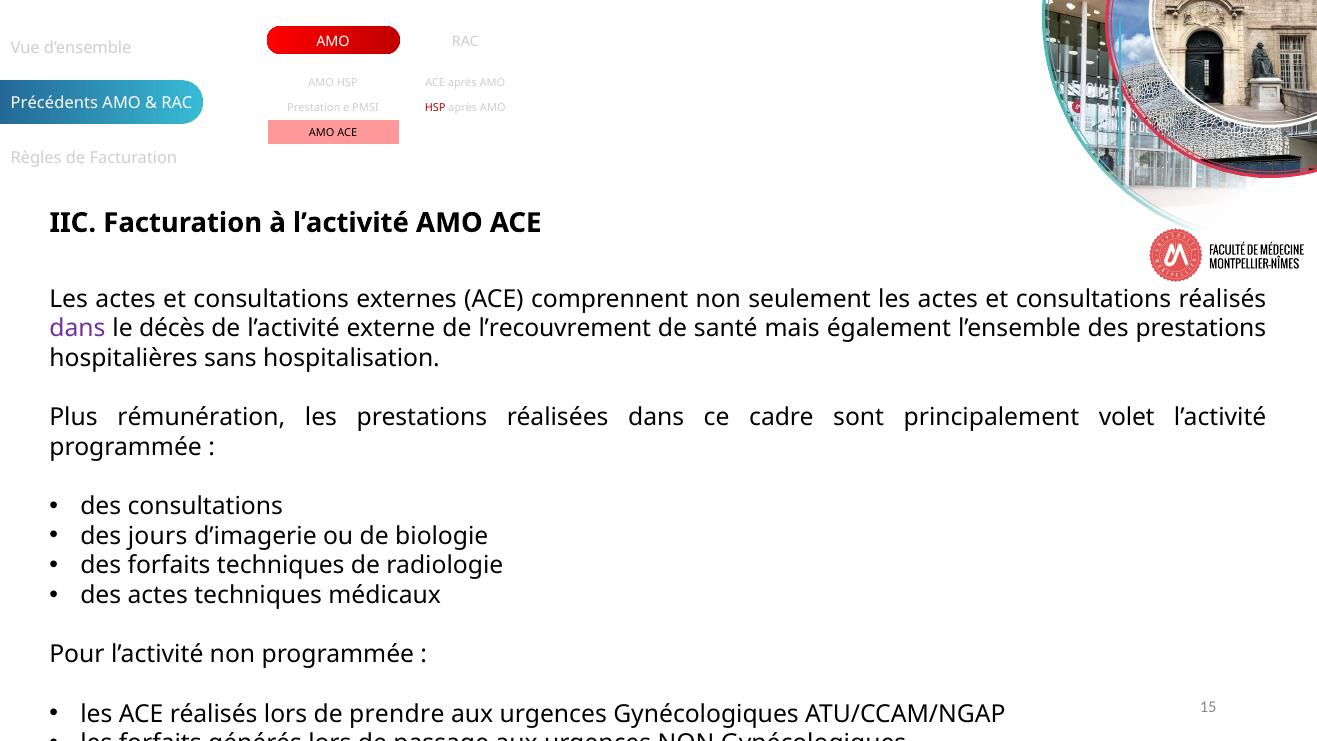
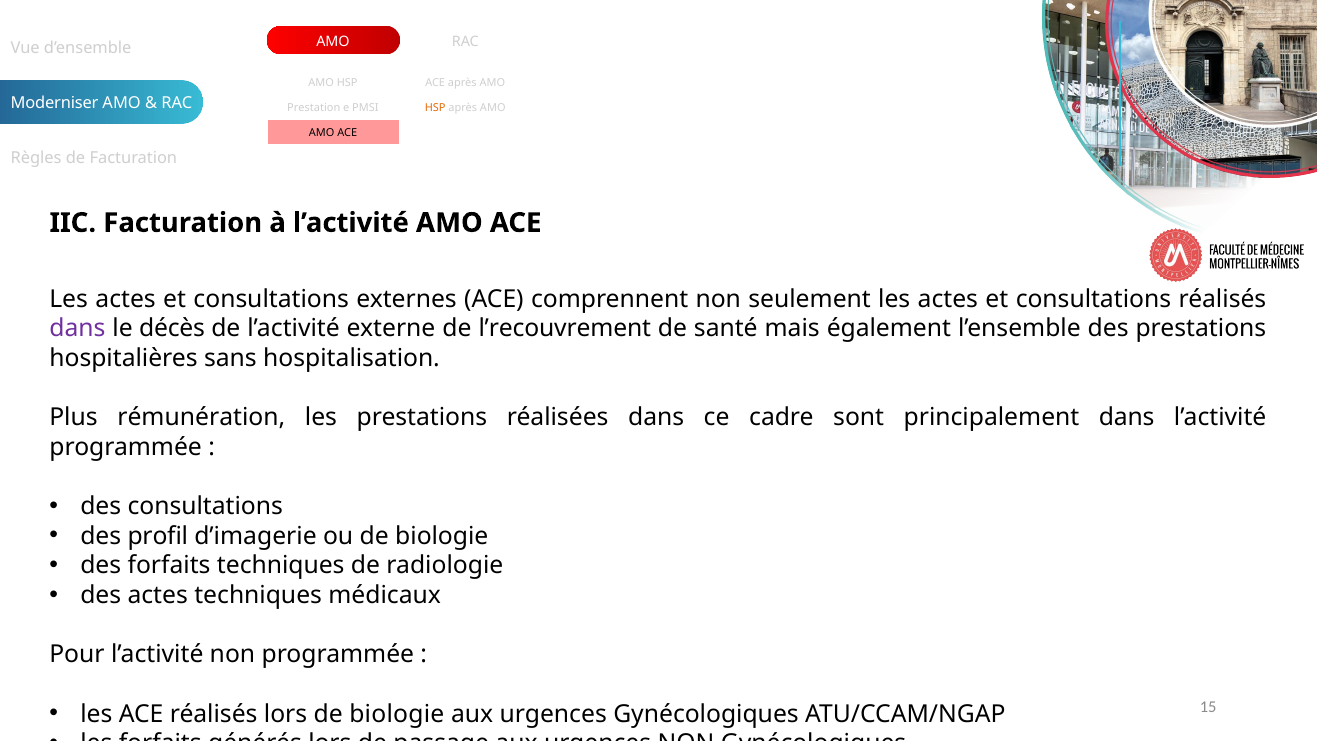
Précédents: Précédents -> Moderniser (54, 103)
HSP colour: red -> orange (435, 108)
principalement volet: volet -> dans (1127, 417)
jours: jours -> profil (158, 536)
lors de prendre: prendre -> biologie (397, 714)
